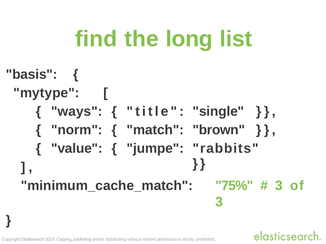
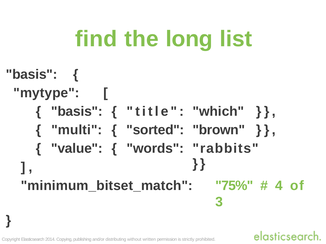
ways: ways -> basis (77, 112)
single: single -> which (218, 112)
norm: norm -> multi (77, 130)
match: match -> sorted (155, 130)
jumpe: jumpe -> words (155, 149)
minimum_cache_match: minimum_cache_match -> minimum_bitset_match (107, 186)
3: 3 -> 4 (279, 186)
